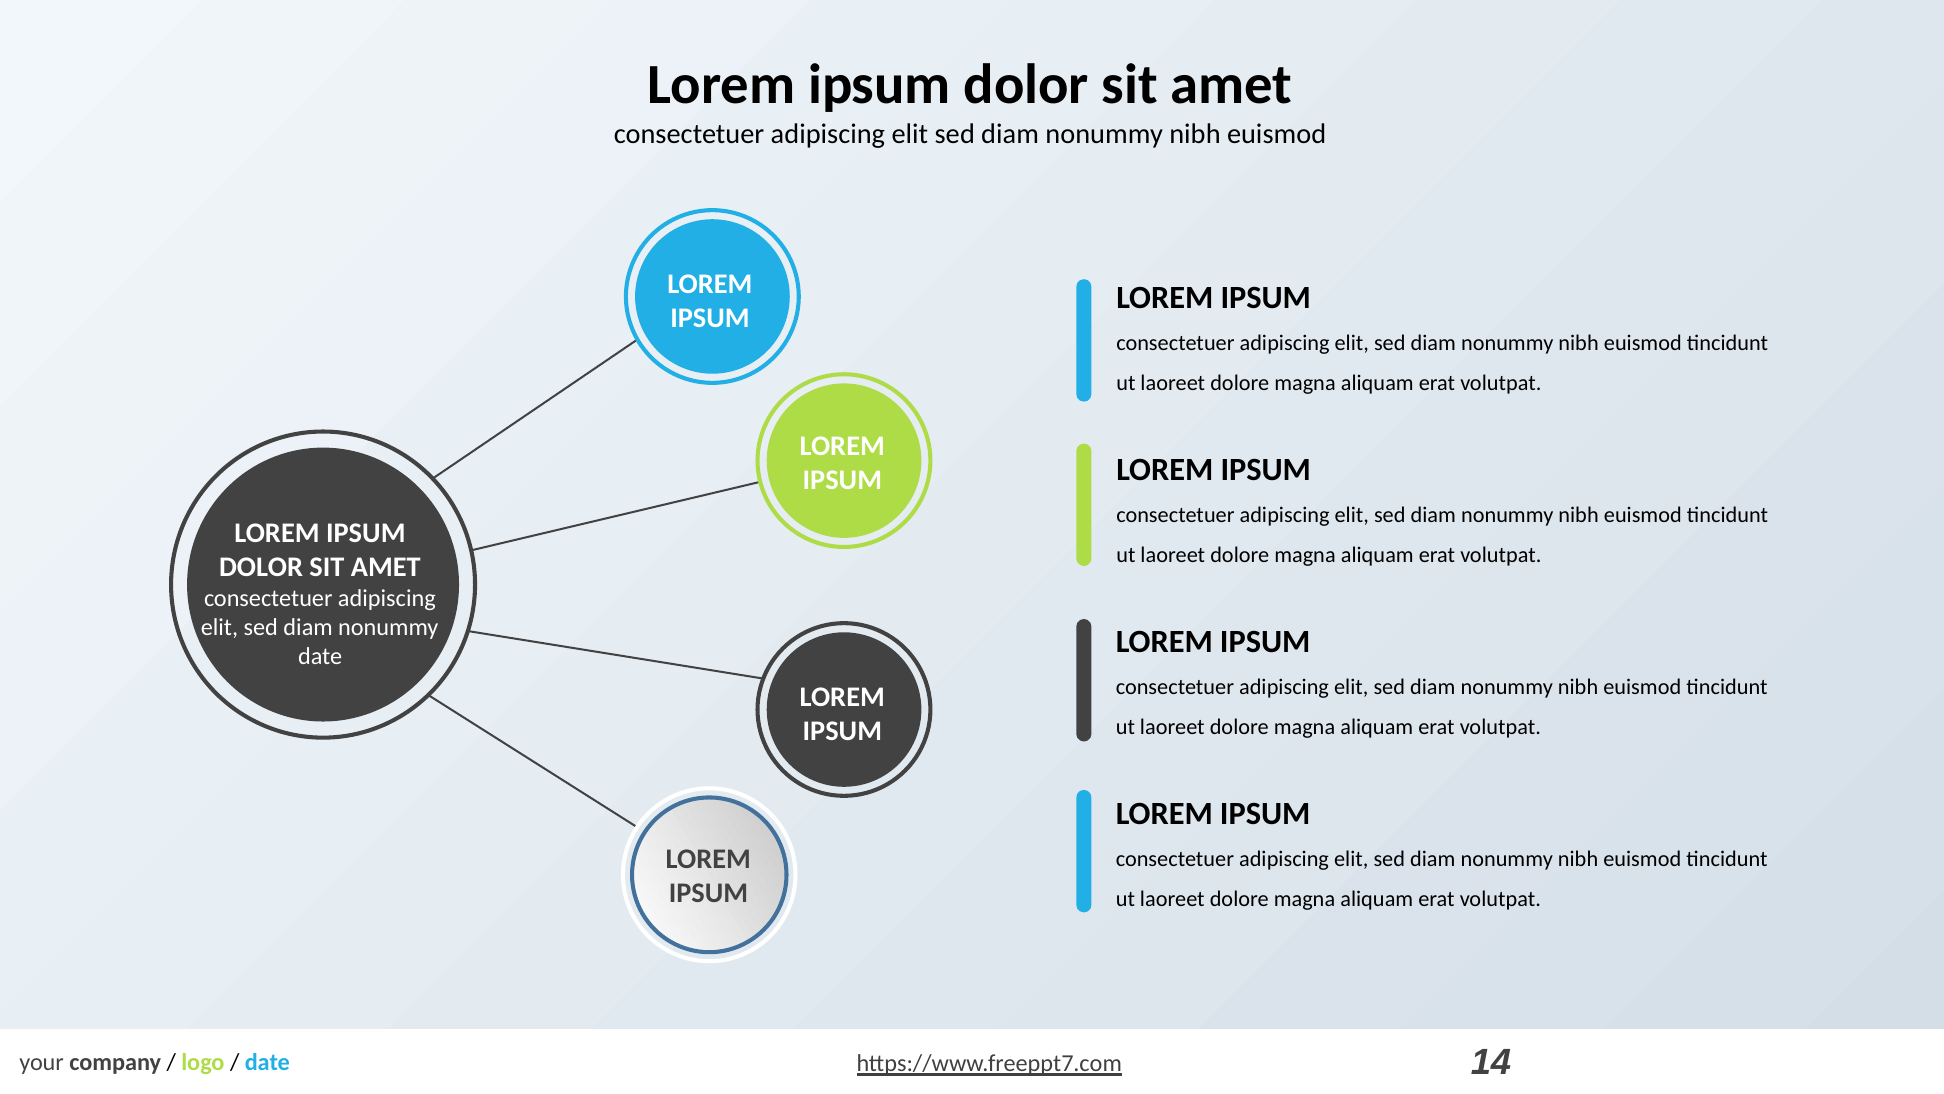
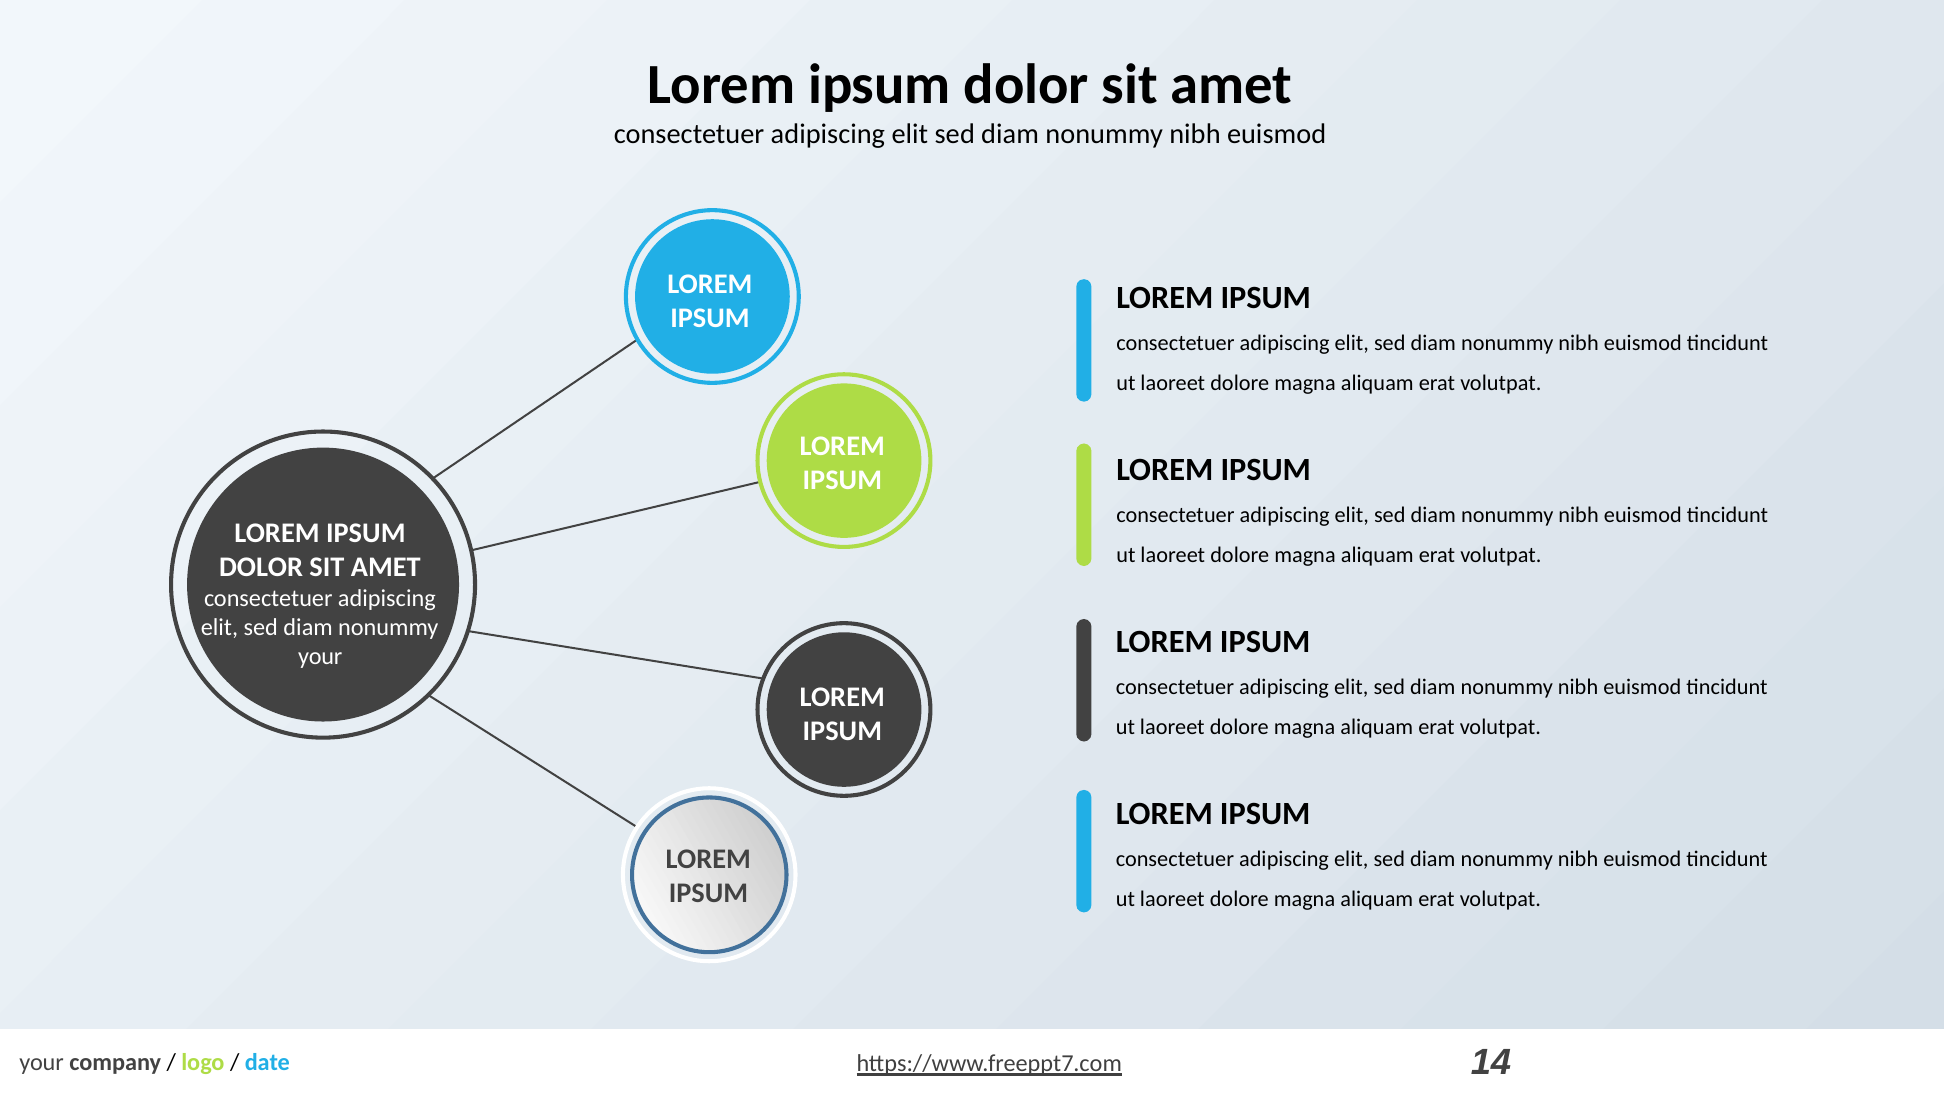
date: date -> your (320, 657)
